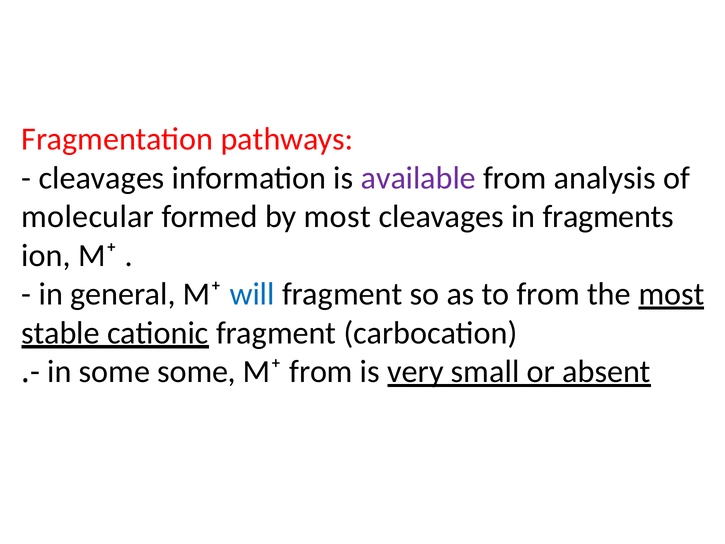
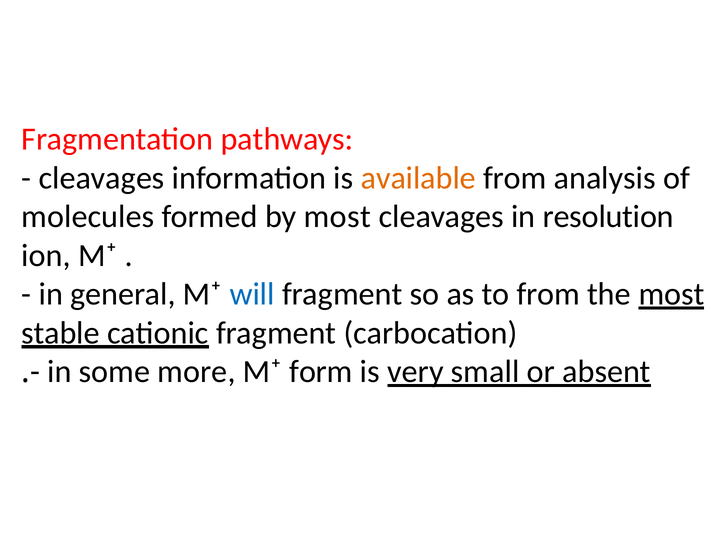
available colour: purple -> orange (418, 178)
molecular: molecular -> molecules (88, 217)
fragments: fragments -> resolution (608, 217)
some some: some -> more (197, 371)
M⁺ from: from -> form (321, 371)
